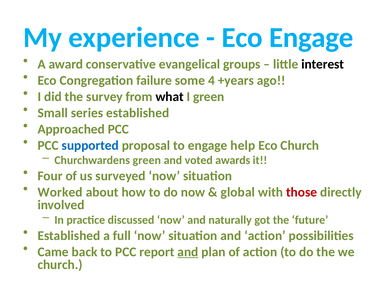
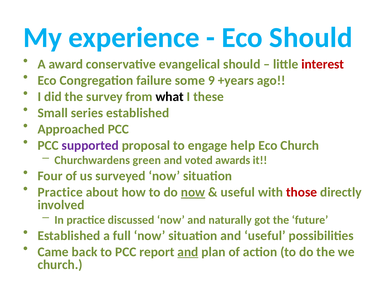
Eco Engage: Engage -> Should (311, 38)
evangelical groups: groups -> should (242, 64)
interest colour: black -> red (323, 64)
4: 4 -> 9 (211, 80)
I green: green -> these (209, 97)
supported colour: blue -> purple (90, 145)
Worked: Worked -> Practice (60, 192)
now underline: none -> present (193, 192)
global: global -> useful (238, 192)
and action: action -> useful (265, 235)
